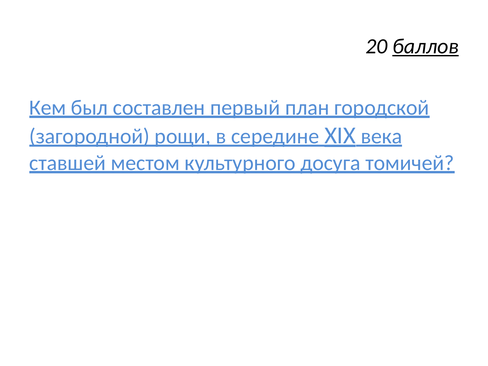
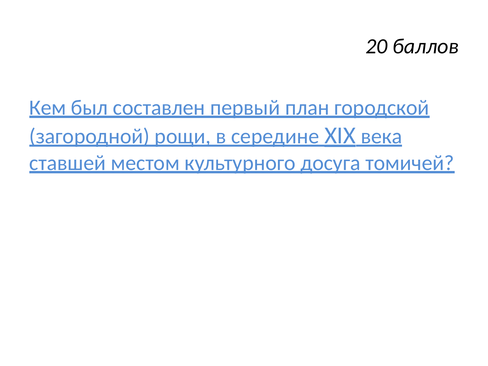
баллов underline: present -> none (426, 46)
